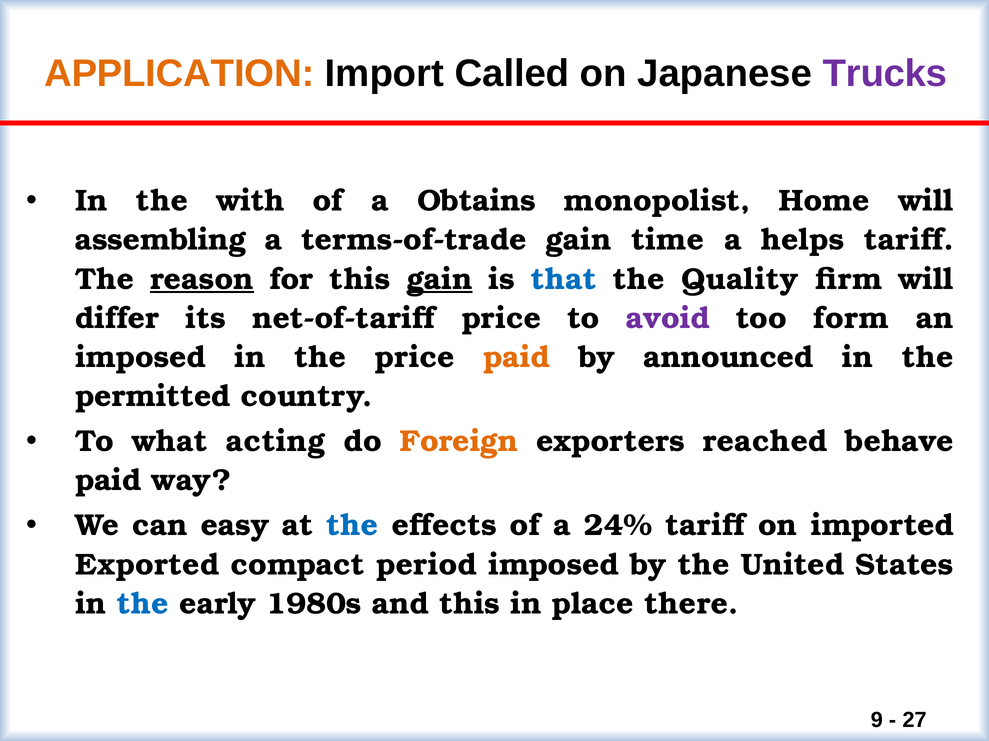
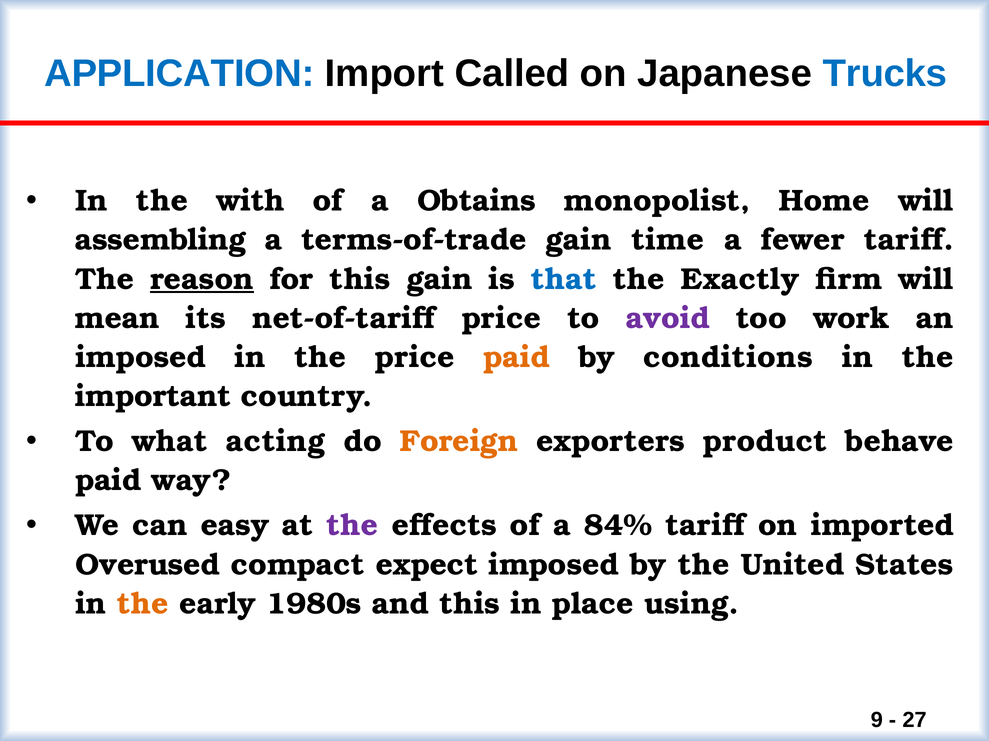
APPLICATION colour: orange -> blue (179, 73)
Trucks colour: purple -> blue (885, 73)
helps: helps -> fewer (803, 240)
gain underline: present -> none (440, 279)
Quality: Quality -> Exactly (740, 279)
differ: differ -> mean (117, 319)
form: form -> work (851, 319)
announced: announced -> conditions (728, 358)
permitted: permitted -> important (153, 397)
reached: reached -> product (765, 442)
the colour: blue -> purple (352, 526)
24%: 24% -> 84% (618, 526)
Exported: Exported -> Overused (148, 565)
period: period -> expect (427, 565)
the colour: blue -> orange (143, 604)
there: there -> using (692, 604)
